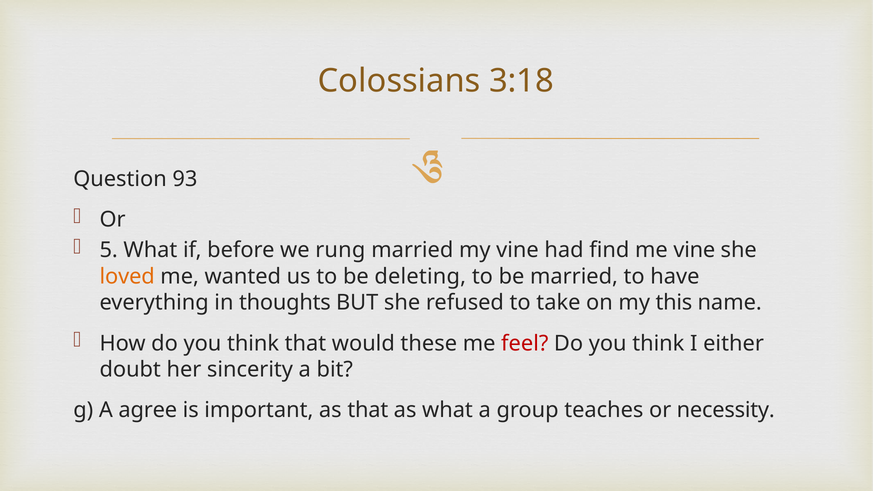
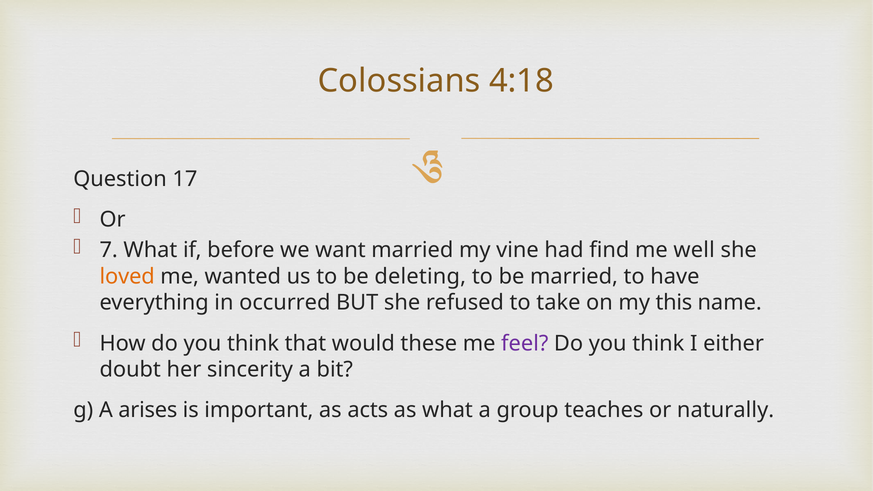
3:18: 3:18 -> 4:18 (521, 81)
93: 93 -> 17 (185, 179)
5: 5 -> 7 (109, 250)
rung: rung -> want (340, 250)
me vine: vine -> well (694, 250)
thoughts: thoughts -> occurred (285, 303)
feel colour: red -> purple (525, 343)
agree: agree -> arises (148, 410)
as that: that -> acts (368, 410)
necessity: necessity -> naturally (726, 410)
